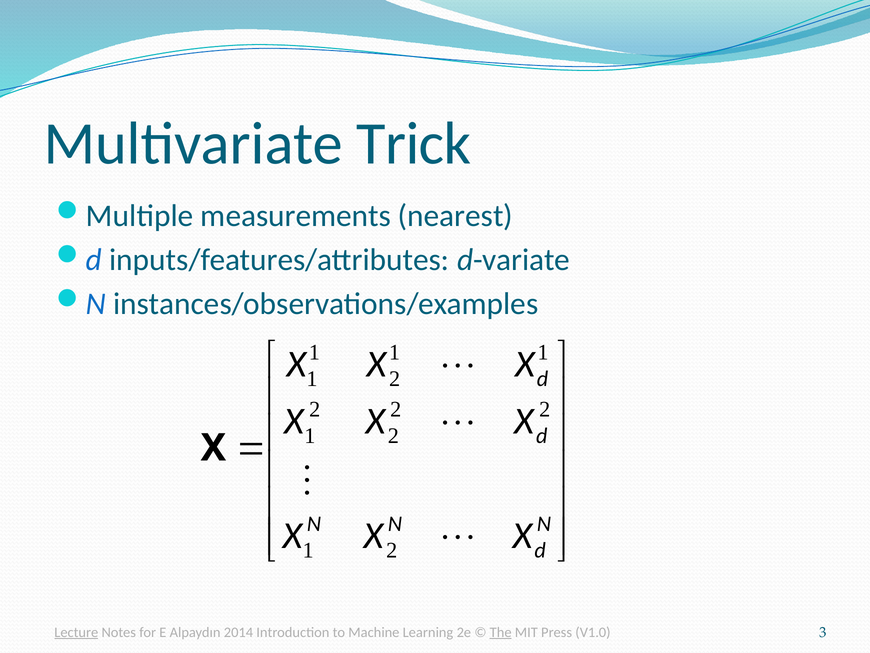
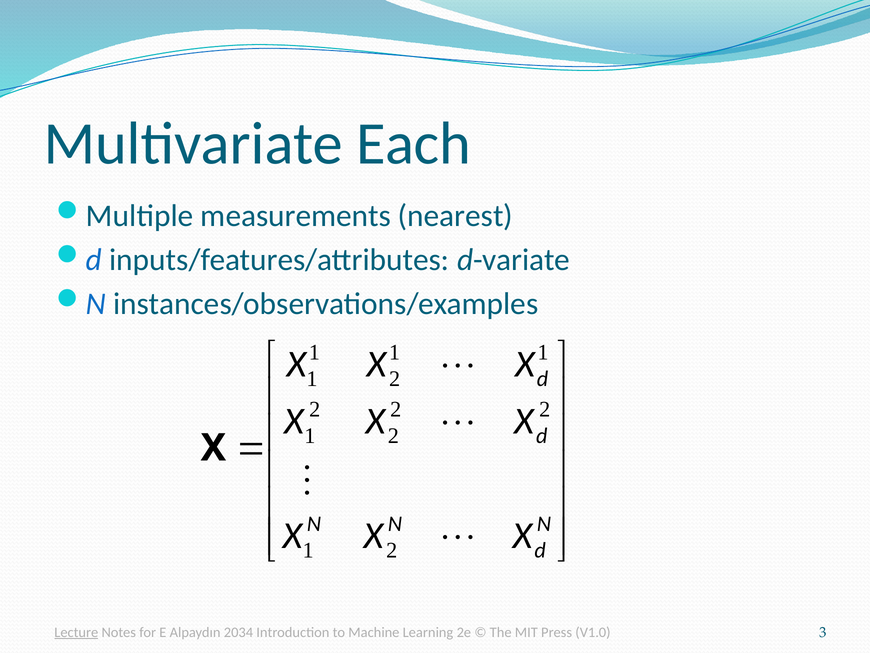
Trick: Trick -> Each (414, 144)
2014: 2014 -> 2034 (238, 632)
The underline: present -> none (501, 632)
